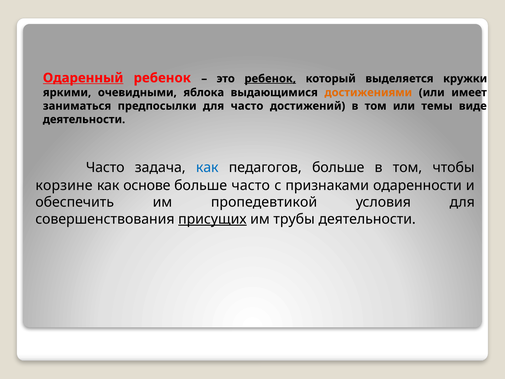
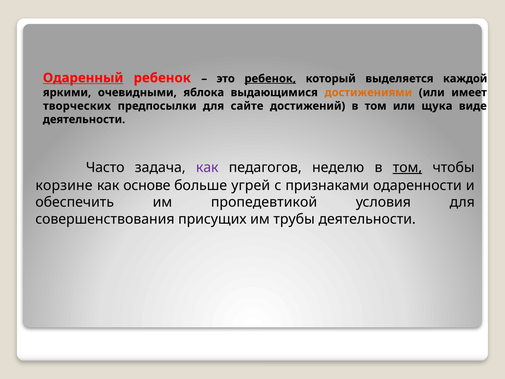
кружки: кружки -> каждой (465, 79)
заниматься: заниматься -> творческих (77, 106)
для часто: часто -> сайте (247, 106)
темы: темы -> щука (437, 106)
как colour: blue -> purple (207, 167)
педагогов больше: больше -> неделю (338, 167)
том underline: none -> present (407, 167)
больше часто: часто -> угрей (251, 185)
присущих underline: present -> none (212, 219)
